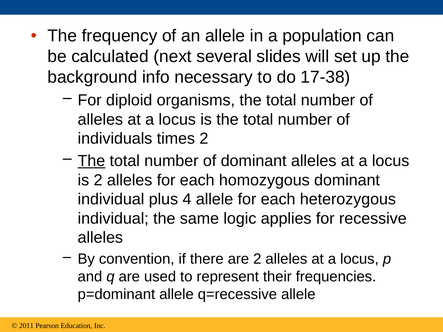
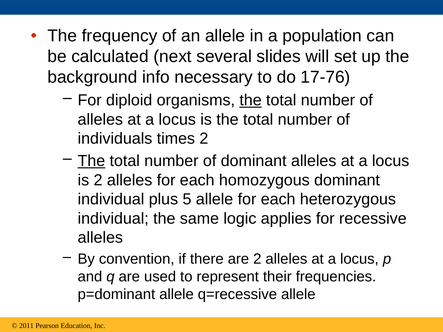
17-38: 17-38 -> 17-76 (326, 77)
the underline: none -> present (251, 100)
4: 4 -> 5 (187, 199)
